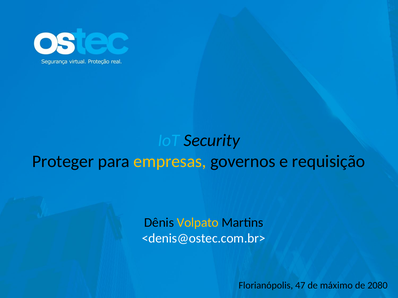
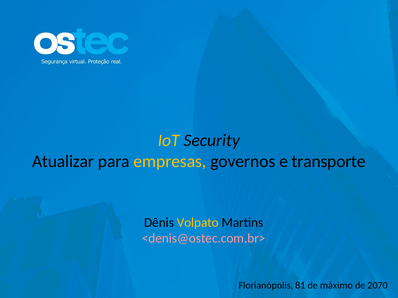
IoT colour: light blue -> yellow (169, 141)
Proteger: Proteger -> Atualizar (63, 162)
requisição: requisição -> transporte (329, 162)
<denis@ostec.com.br> colour: white -> pink (204, 239)
47: 47 -> 81 (300, 286)
2080: 2080 -> 2070 (378, 286)
